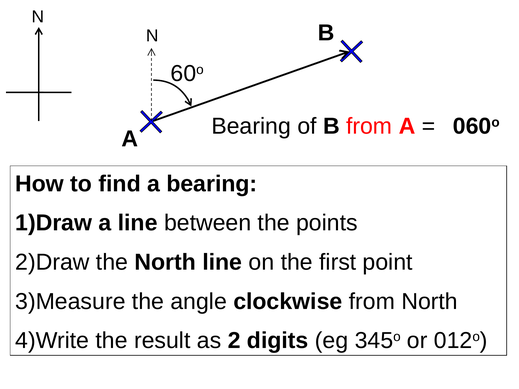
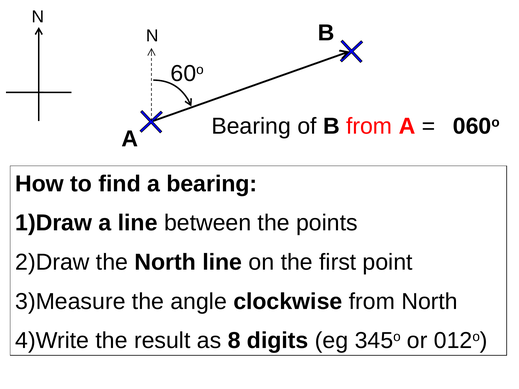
2: 2 -> 8 (234, 341)
